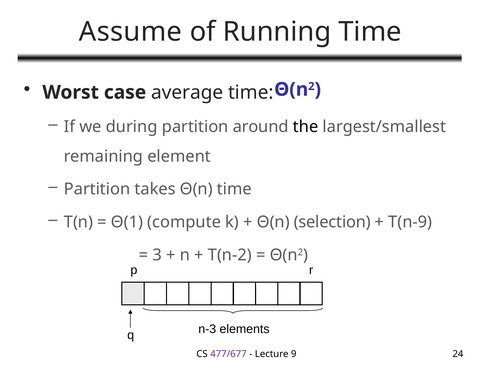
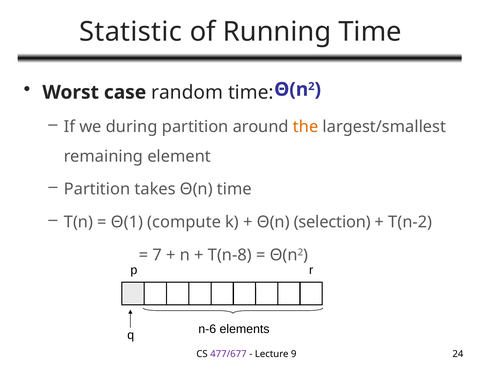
Assume: Assume -> Statistic (131, 32)
average: average -> random (187, 92)
the colour: black -> orange (306, 127)
T(n-9: T(n-9 -> T(n-2 (410, 222)
3: 3 -> 7 (157, 255)
T(n-2: T(n-2 -> T(n-8 (230, 255)
n-3: n-3 -> n-6 (207, 329)
